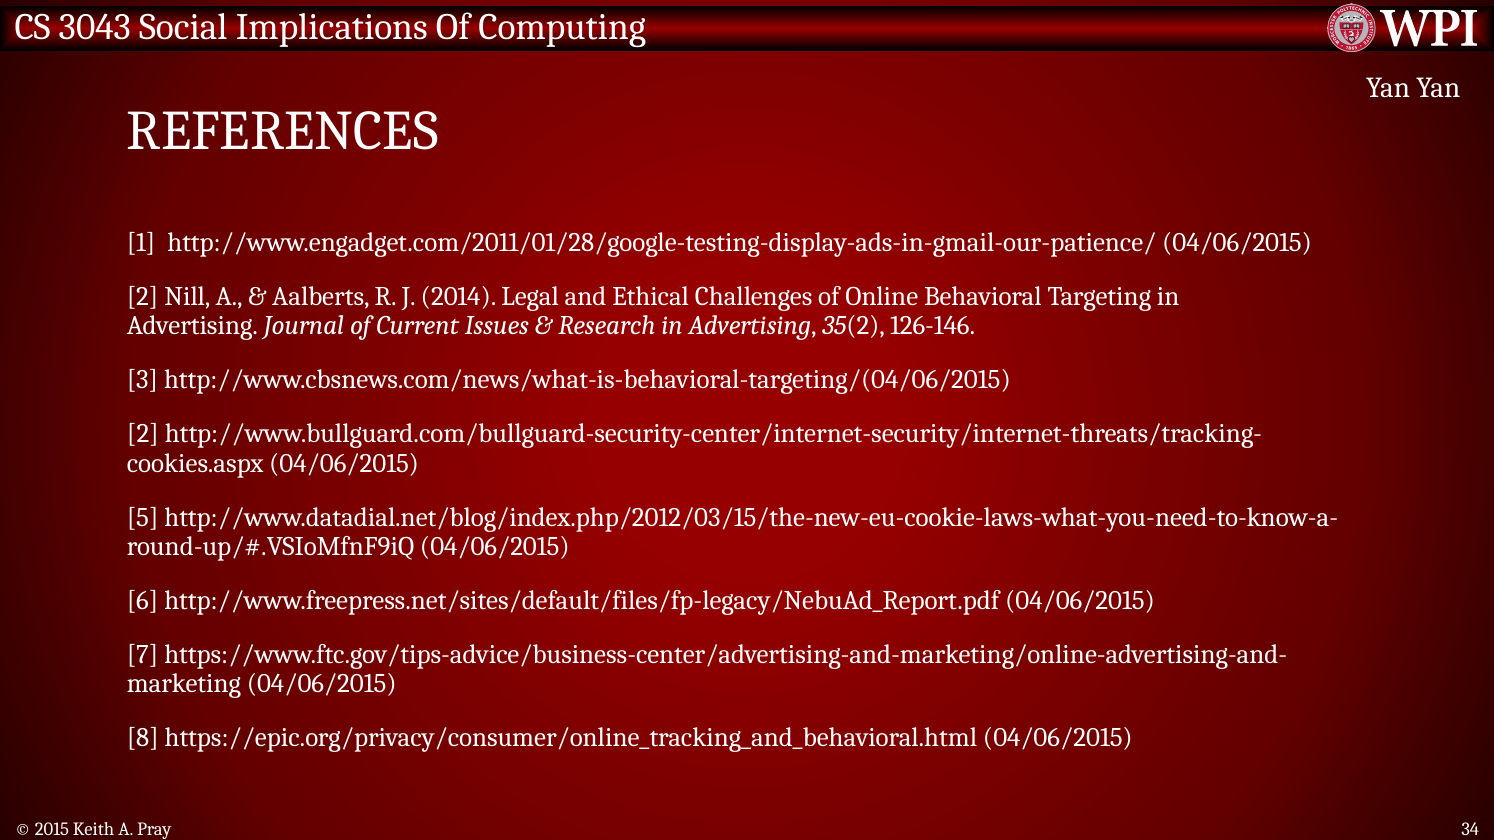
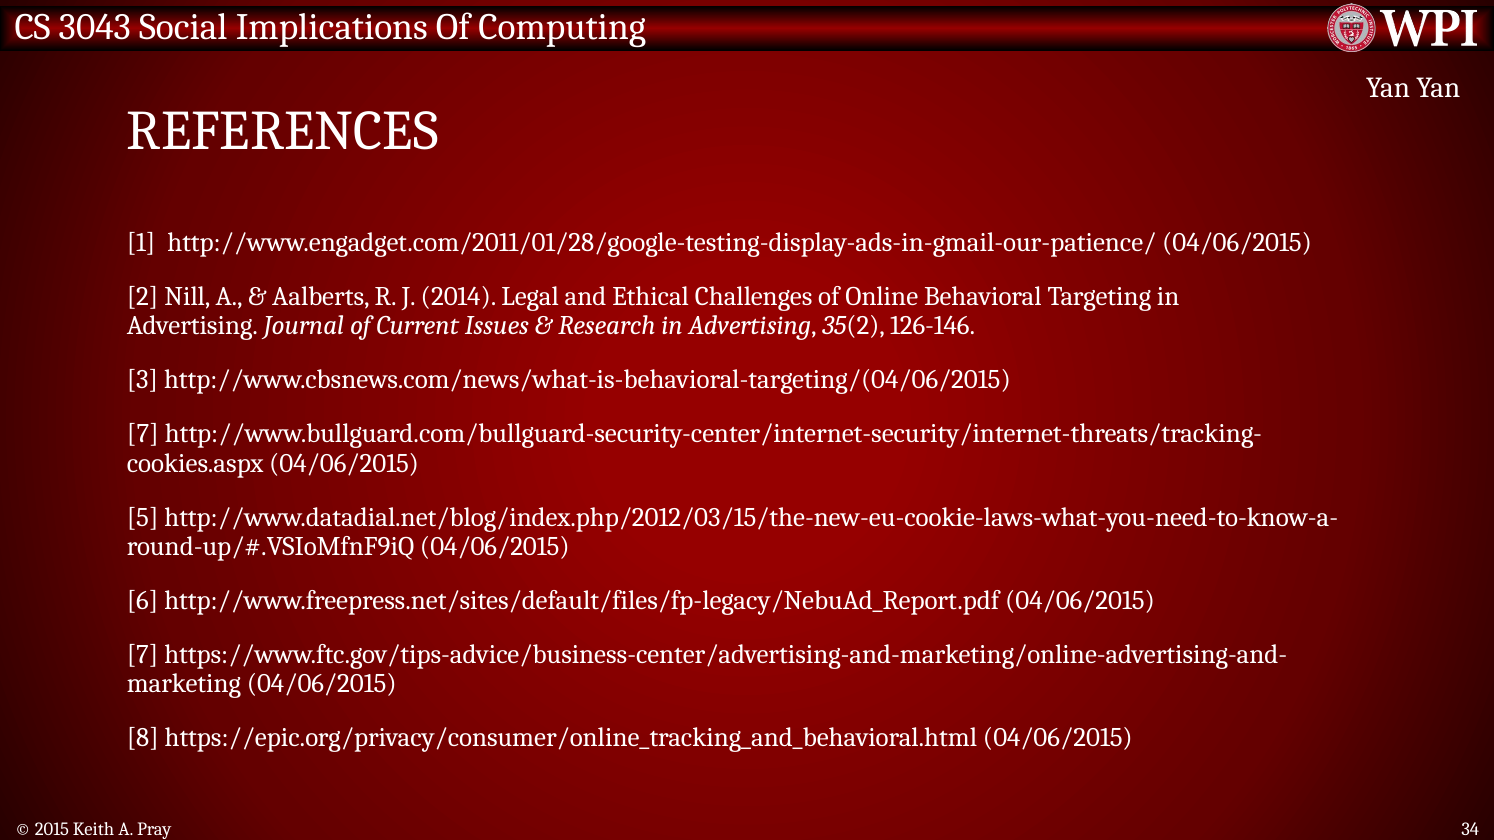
2: 2 -> 7 (143, 434)
